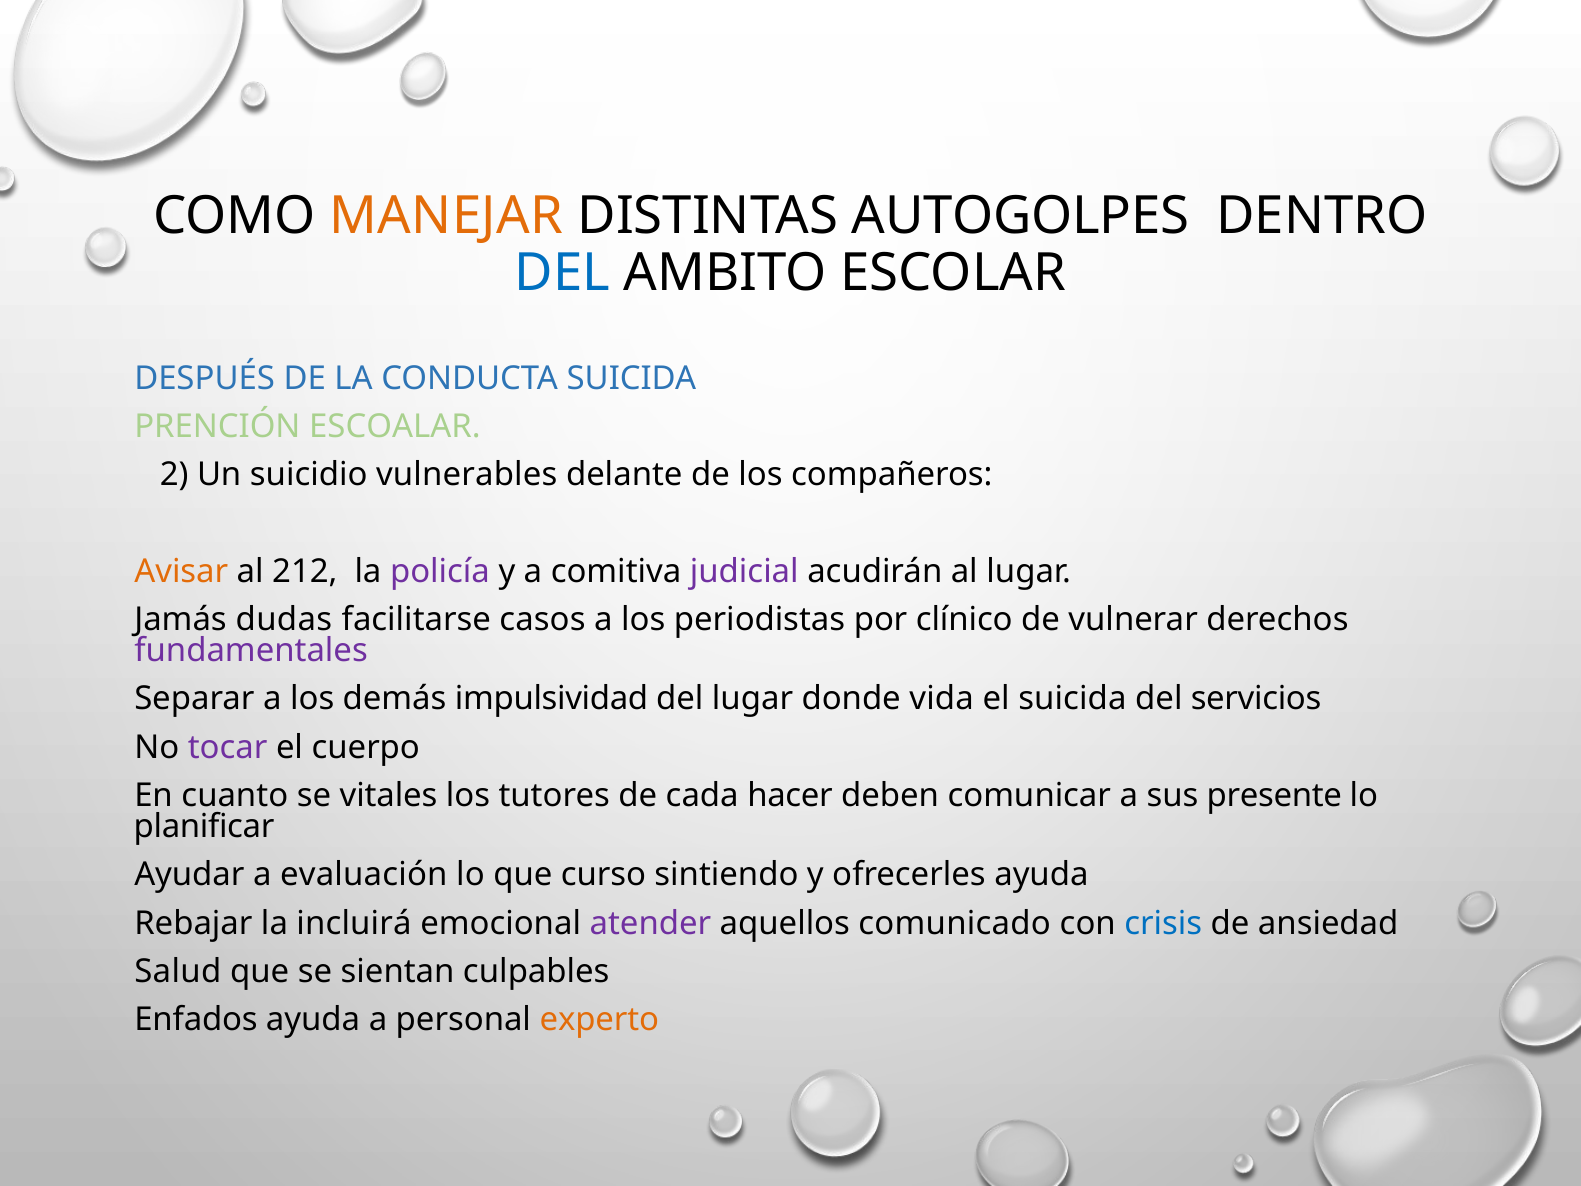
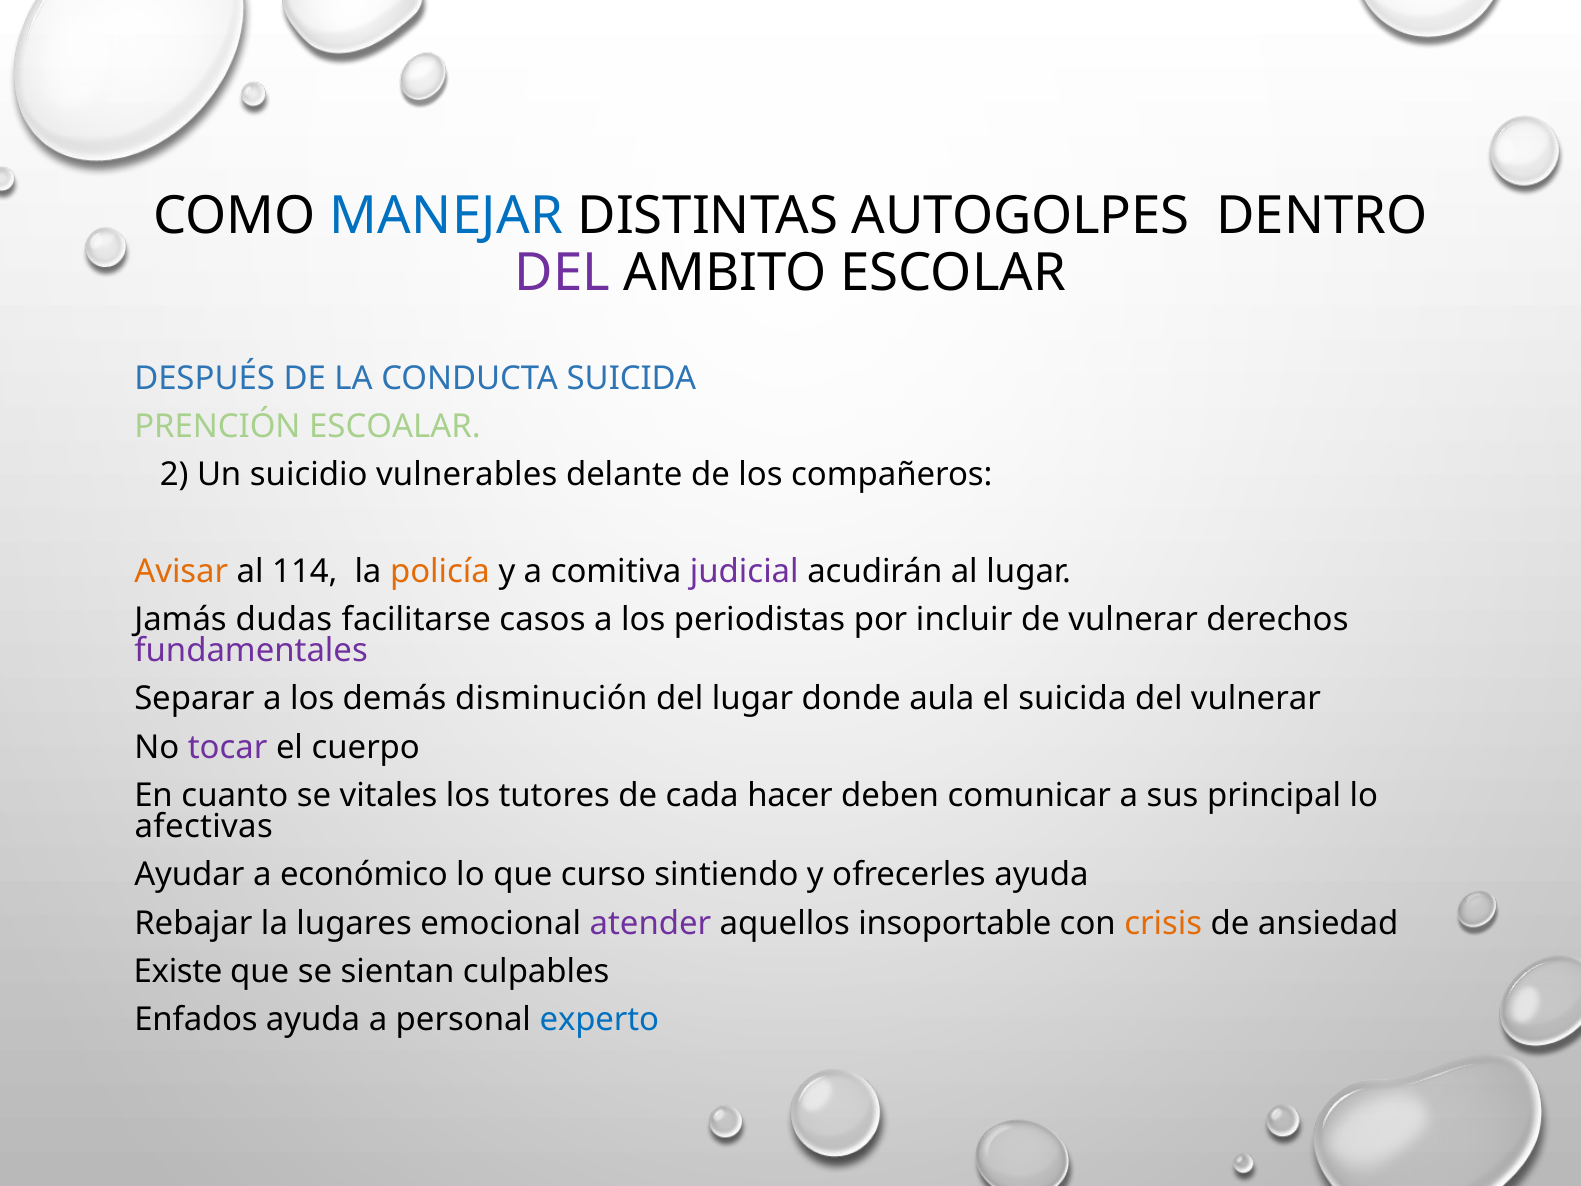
MANEJAR colour: orange -> blue (446, 216)
DEL colour: blue -> purple (562, 273)
212: 212 -> 114 (305, 571)
policía colour: purple -> orange (440, 571)
clínico: clínico -> incluir (964, 619)
impulsividad: impulsividad -> disminución (551, 699)
vida: vida -> aula (942, 699)
del servicios: servicios -> vulnerar (1256, 699)
presente: presente -> principal (1274, 795)
planificar: planificar -> afectivas (204, 827)
evaluación: evaluación -> económico (364, 875)
incluirá: incluirá -> lugares (354, 923)
comunicado: comunicado -> insoportable (955, 923)
crisis colour: blue -> orange (1163, 923)
Salud: Salud -> Existe (178, 971)
experto colour: orange -> blue (599, 1019)
